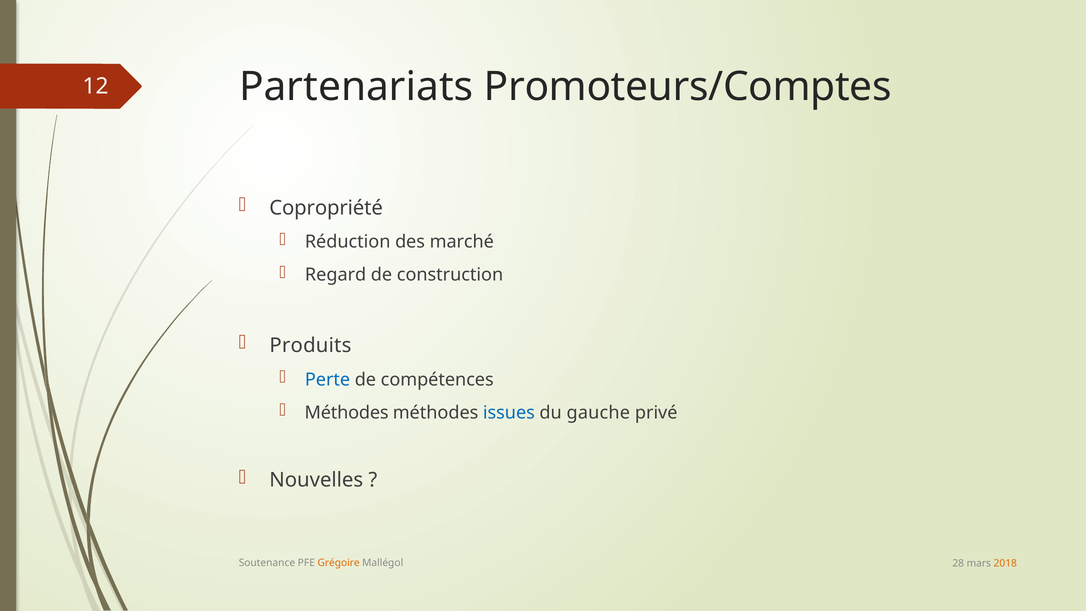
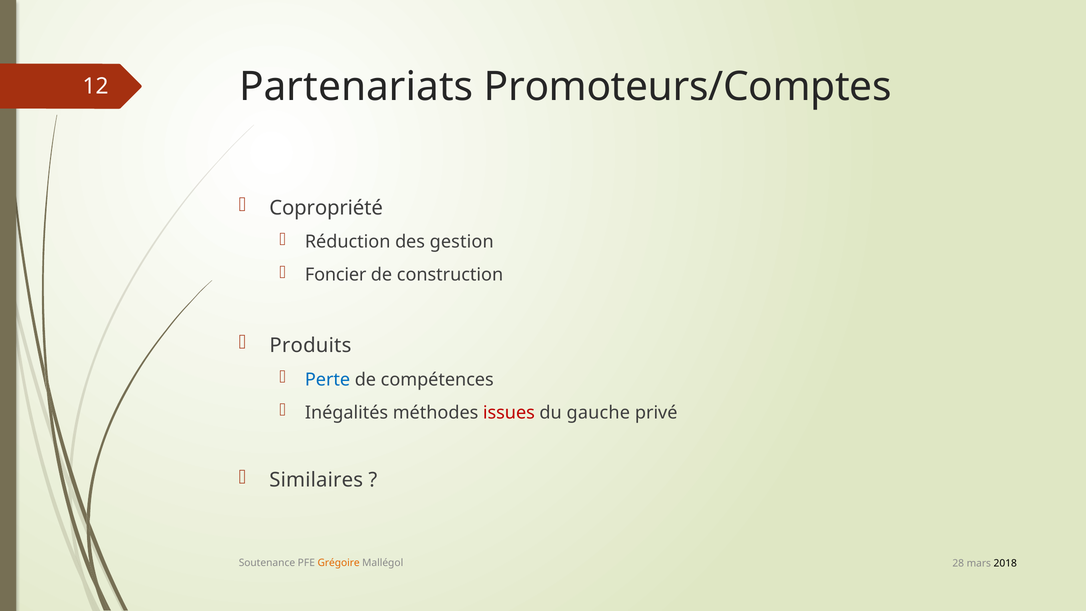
marché: marché -> gestion (462, 242)
Regard: Regard -> Foncier (336, 275)
Méthodes: Méthodes -> Inégalités (347, 412)
issues colour: blue -> red (509, 412)
Nouvelles: Nouvelles -> Similaires (316, 480)
2018 colour: orange -> black (1005, 563)
